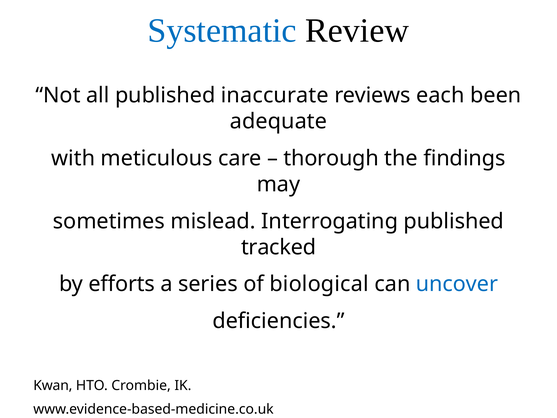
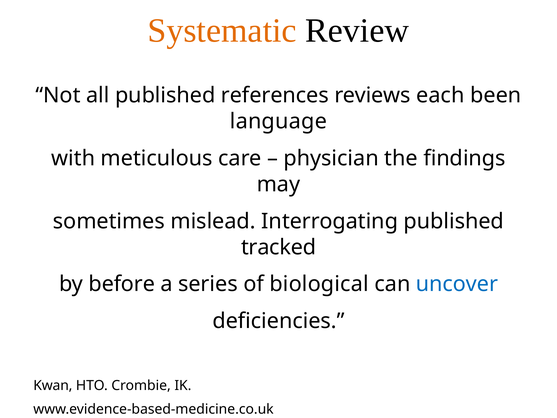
Systematic colour: blue -> orange (222, 31)
inaccurate: inaccurate -> references (275, 95)
adequate: adequate -> language (278, 121)
thorough: thorough -> physician (331, 158)
efforts: efforts -> before (122, 284)
